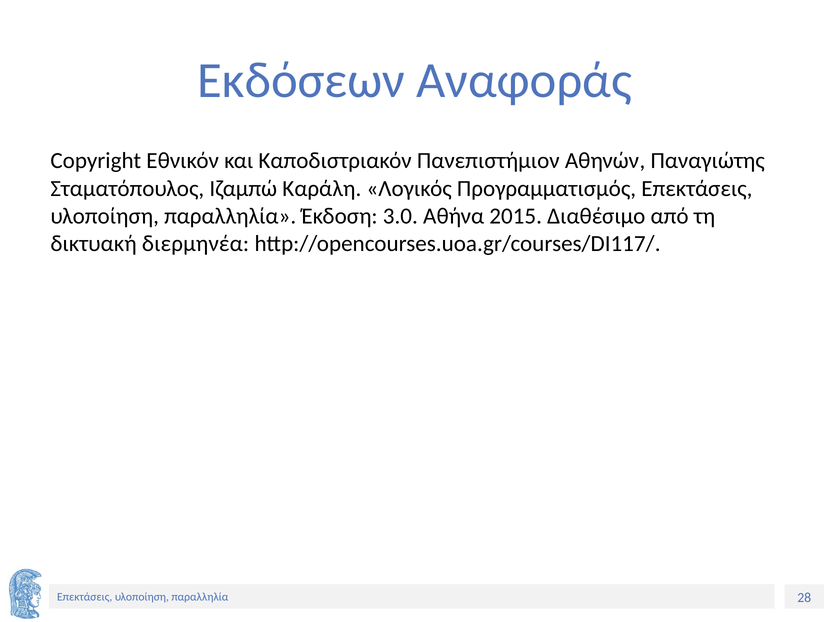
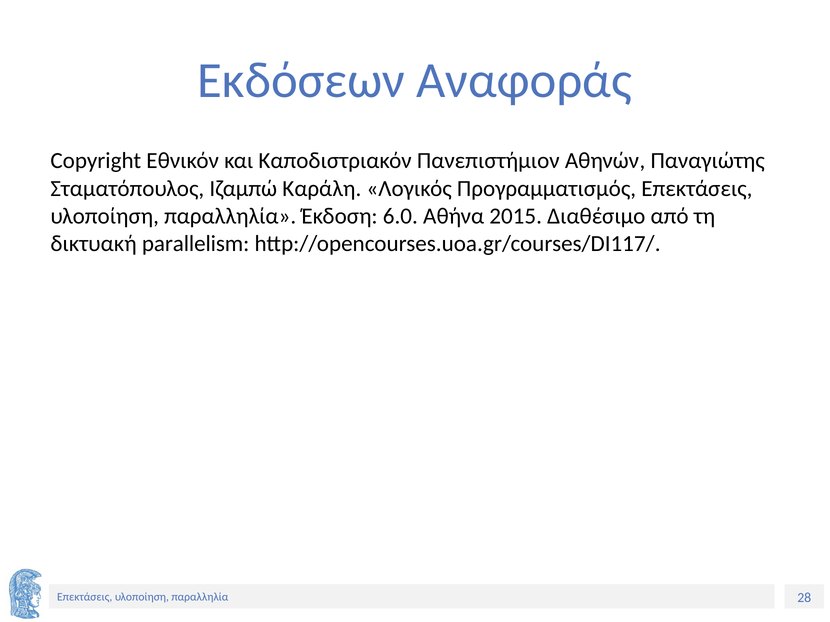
3.0: 3.0 -> 6.0 (400, 216)
διερμηνέα: διερμηνέα -> parallelism (196, 244)
